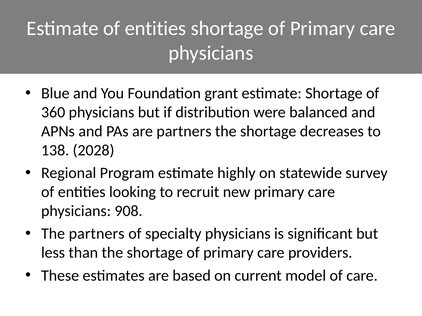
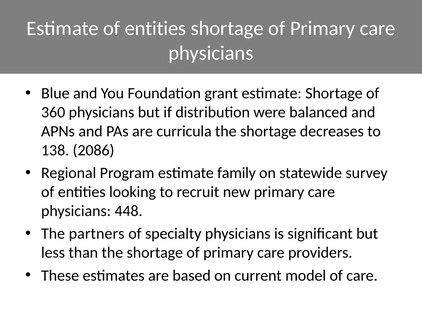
are partners: partners -> curricula (184, 132)
2028: 2028 -> 2086 (94, 151)
highly: highly -> family (237, 173)
908: 908 -> 448 (129, 211)
